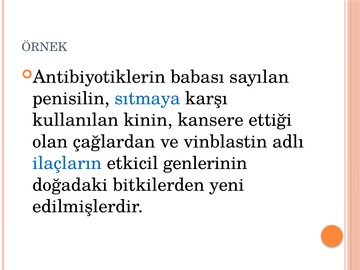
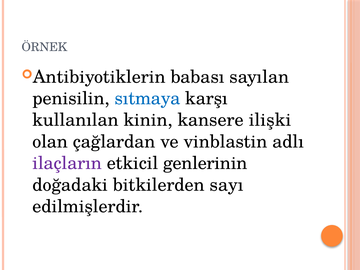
ettiği: ettiği -> ilişki (270, 120)
ilaçların colour: blue -> purple (67, 163)
yeni: yeni -> sayı (227, 185)
